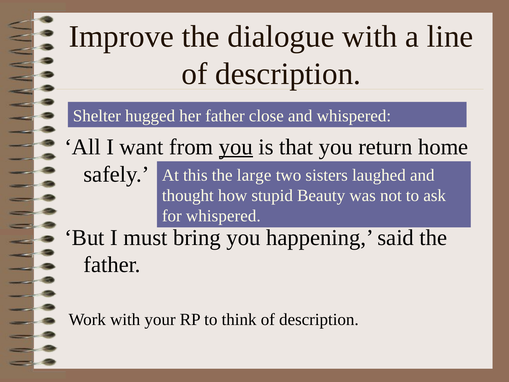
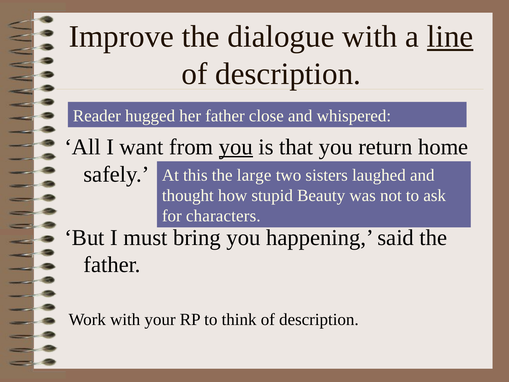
line underline: none -> present (450, 37)
Shelter: Shelter -> Reader (97, 116)
for whispered: whispered -> characters (223, 216)
